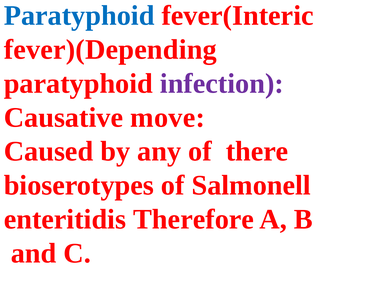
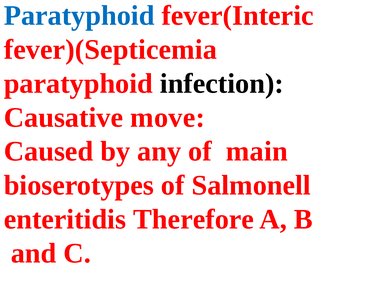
fever)(Depending: fever)(Depending -> fever)(Septicemia (110, 49)
infection colour: purple -> black (222, 83)
there: there -> main (257, 151)
